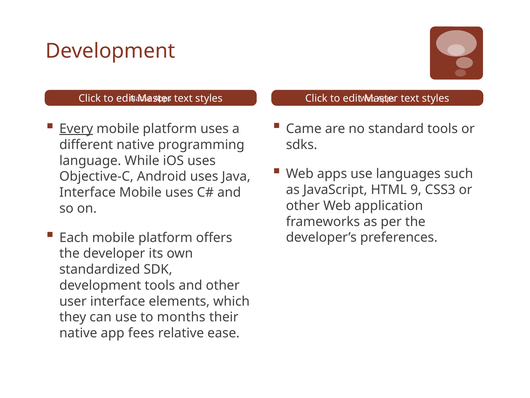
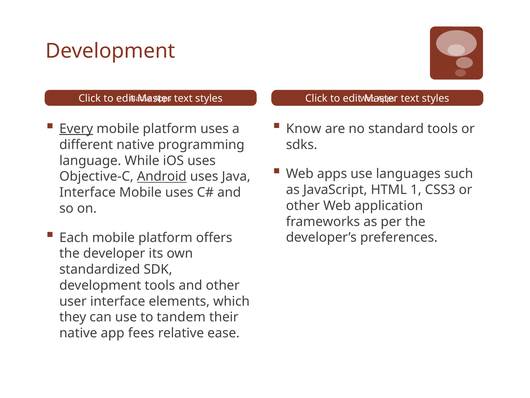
Came: Came -> Know (304, 129)
Android underline: none -> present (162, 176)
9: 9 -> 1 (416, 190)
months: months -> tandem (181, 317)
